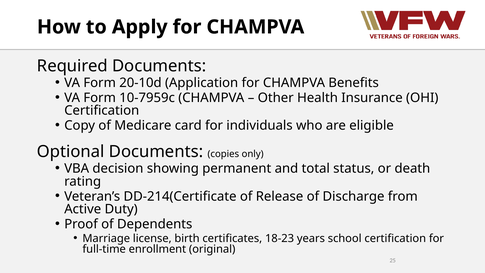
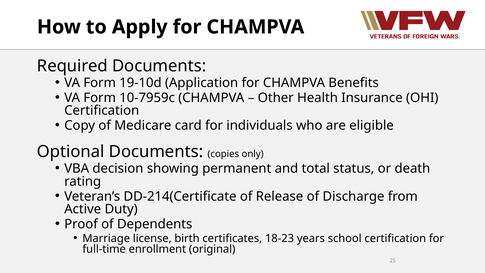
20-10d: 20-10d -> 19-10d (140, 83)
